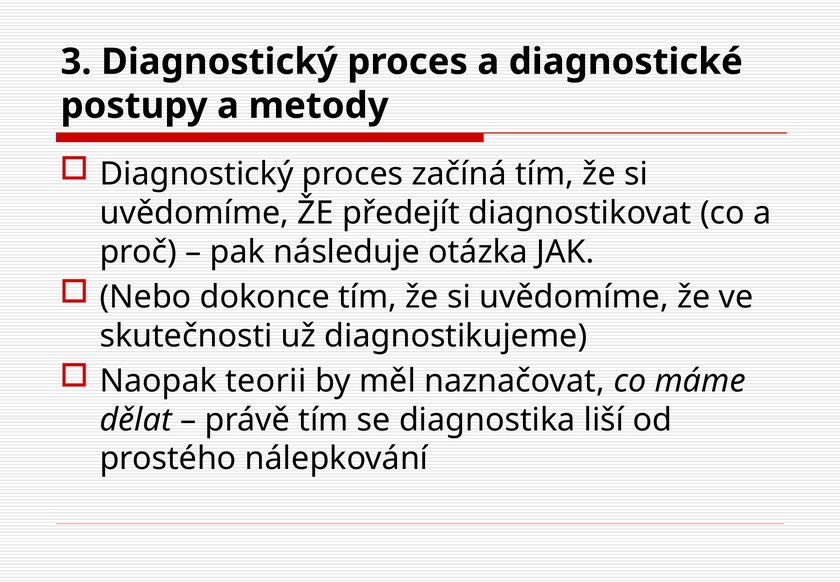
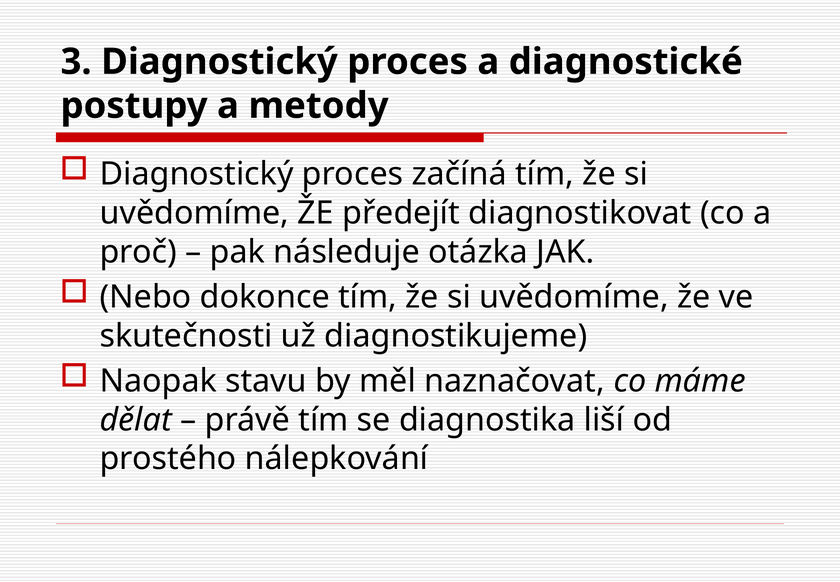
teorii: teorii -> stavu (266, 381)
